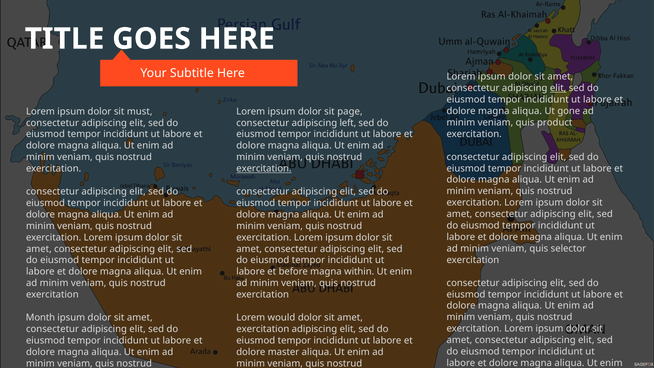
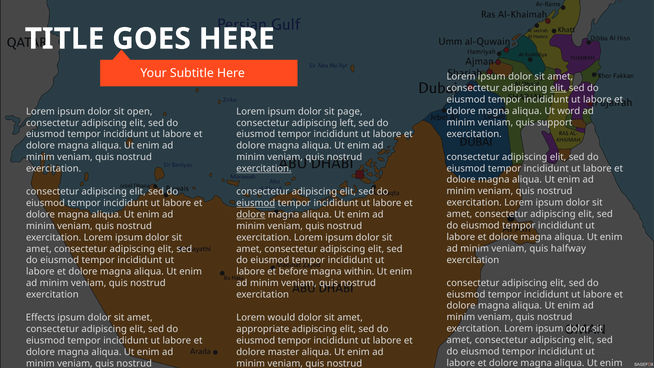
gone: gone -> word (569, 111)
must: must -> open (140, 111)
product: product -> support (555, 122)
eiusmod underline: none -> present (256, 203)
dolore underline: none -> present (251, 214)
selector: selector -> halfway (568, 248)
Month: Month -> Effects (41, 317)
exercitation: exercitation -> appropriate (263, 329)
